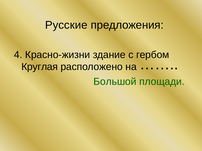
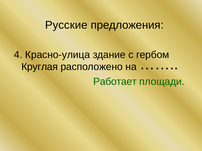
Красно-жизни: Красно-жизни -> Красно-улица (58, 55)
Большой: Большой -> Работает (115, 82)
